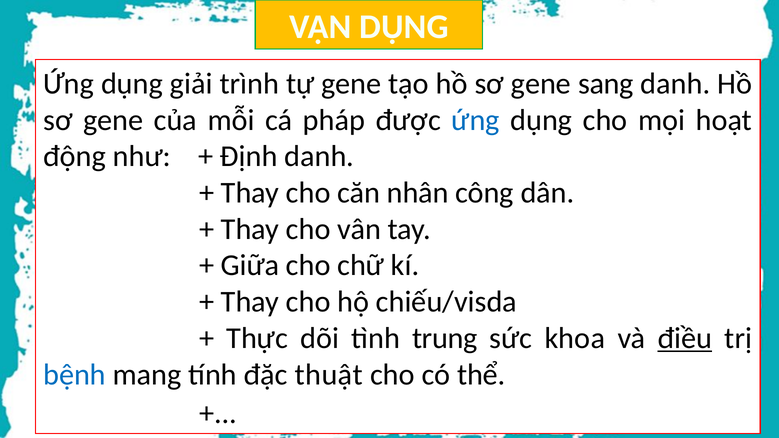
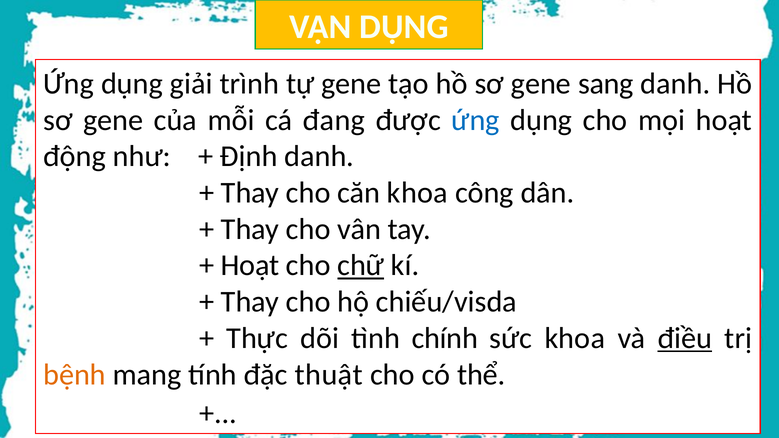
pháp: pháp -> đang (334, 120)
căn nhân: nhân -> khoa (418, 193)
Giữa: Giữa -> Hoạt (250, 266)
chữ underline: none -> present (361, 266)
trung: trung -> chính (445, 338)
bệnh colour: blue -> orange (75, 375)
